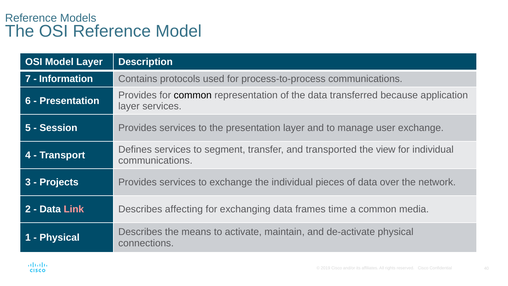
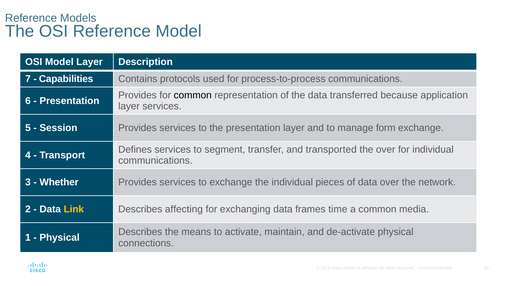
Information: Information -> Capabilities (66, 79)
user: user -> form (386, 128)
the view: view -> over (386, 149)
Projects: Projects -> Whether (59, 182)
Link colour: pink -> yellow (74, 209)
